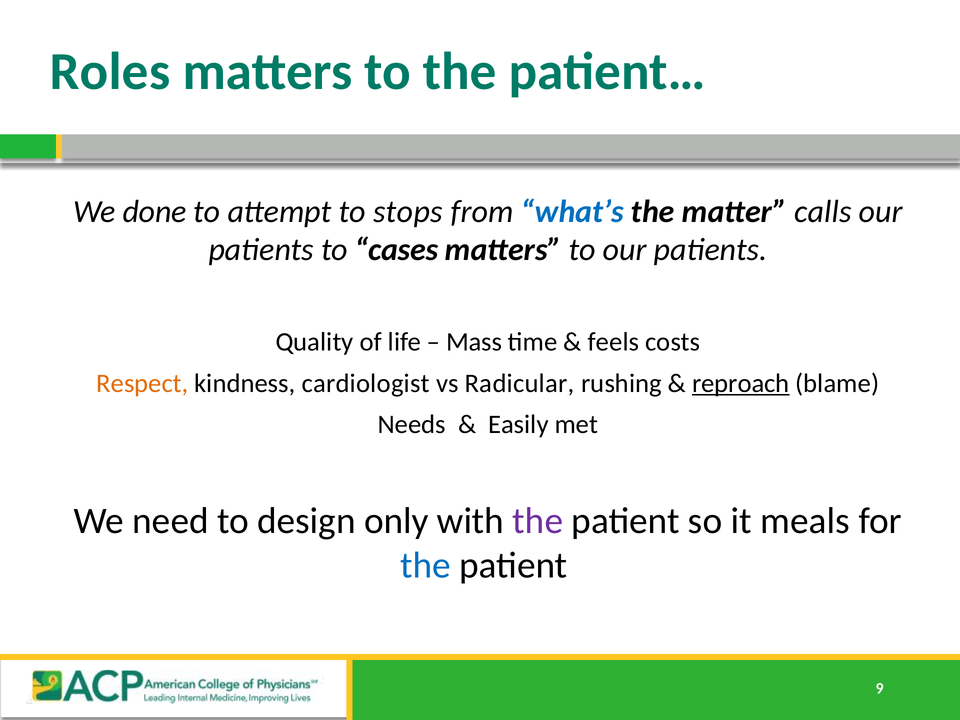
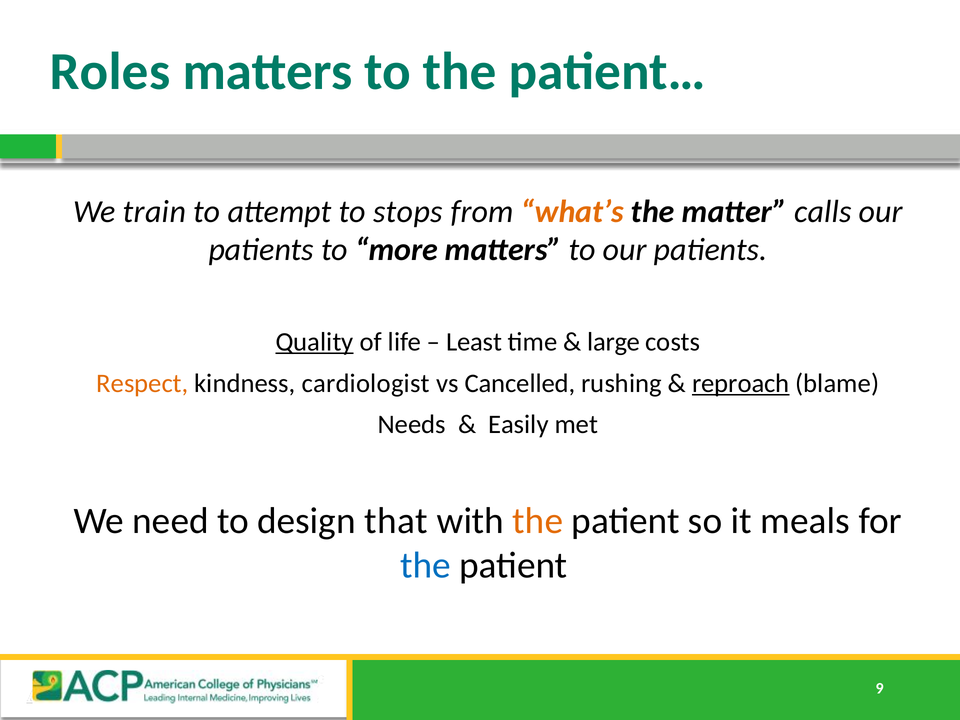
done: done -> train (154, 211)
what’s colour: blue -> orange (572, 211)
cases: cases -> more (396, 250)
Quality underline: none -> present (315, 342)
Mass: Mass -> Least (474, 342)
feels: feels -> large (614, 342)
Radicular: Radicular -> Cancelled (520, 383)
only: only -> that (396, 521)
the colour: purple -> orange (538, 521)
